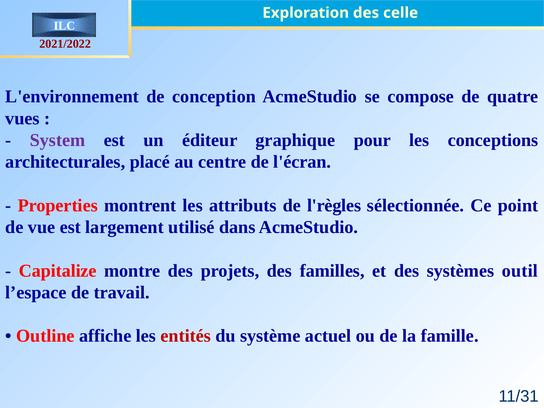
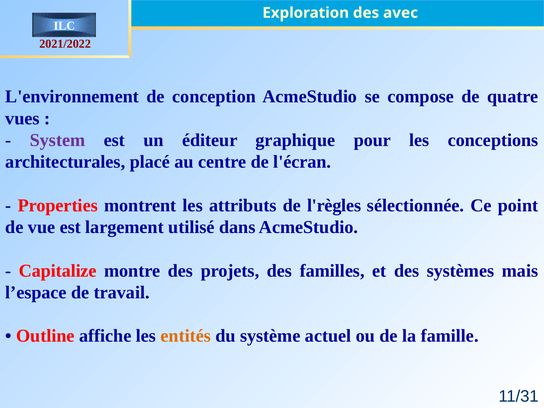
celle: celle -> avec (401, 13)
outil: outil -> mais (520, 271)
entités colour: red -> orange (186, 336)
